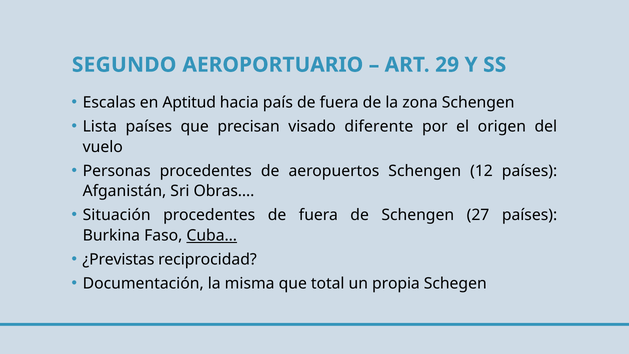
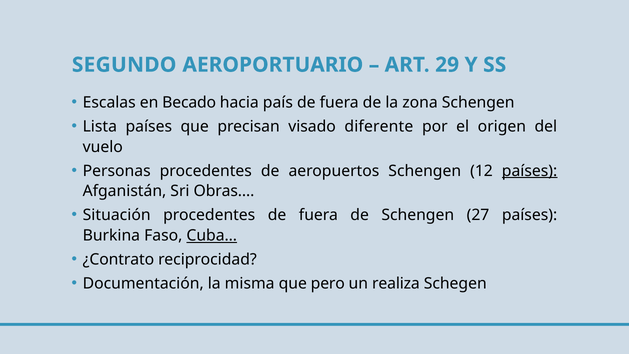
Aptitud: Aptitud -> Becado (189, 103)
países underline: none -> present (530, 171)
¿Previstas: ¿Previstas -> ¿Contrato (118, 259)
total: total -> pero (328, 283)
propia: propia -> realiza (396, 283)
